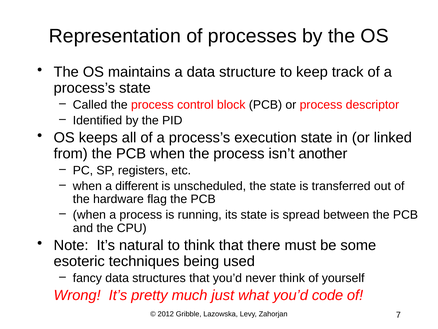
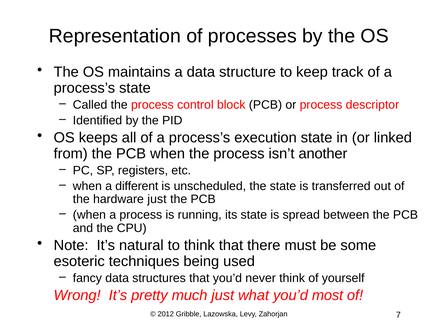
hardware flag: flag -> just (157, 199)
code: code -> most (328, 295)
